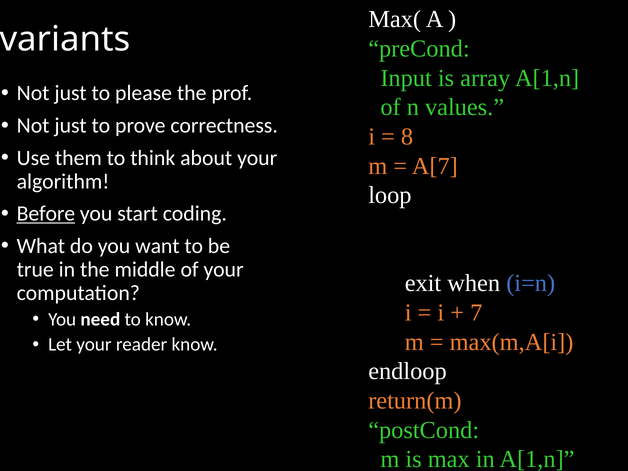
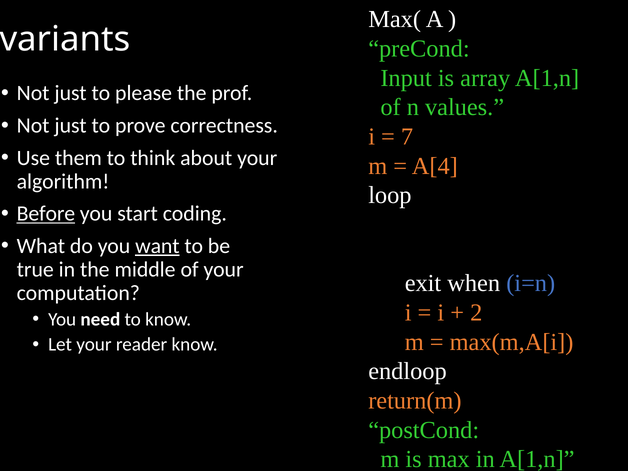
8: 8 -> 7 (407, 137)
A[7: A[7 -> A[4 (435, 166)
want underline: none -> present (157, 246)
7: 7 -> 2 (476, 313)
